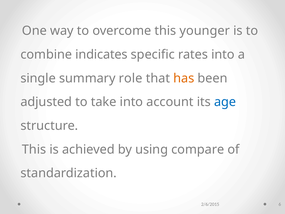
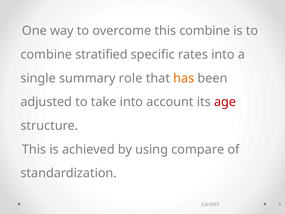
this younger: younger -> combine (205, 31)
indicates: indicates -> stratified (101, 54)
age colour: blue -> red (225, 102)
